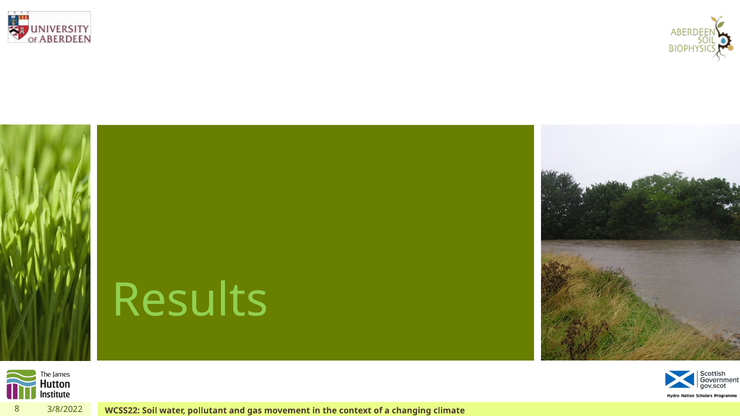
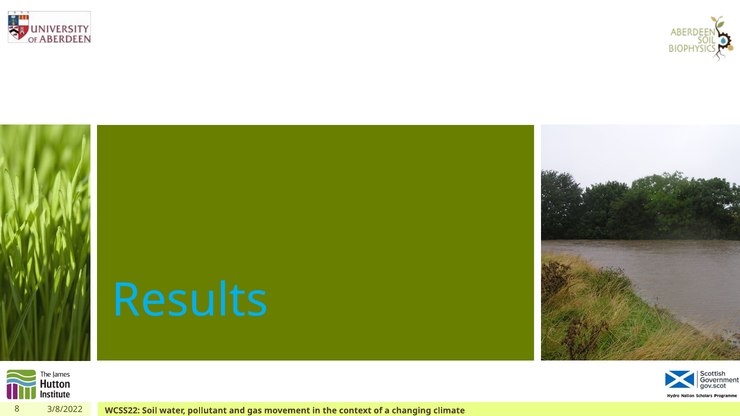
Results colour: light green -> light blue (190, 301)
